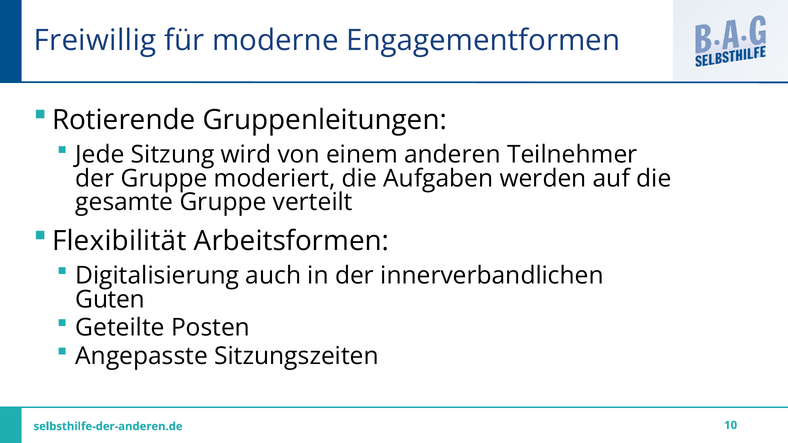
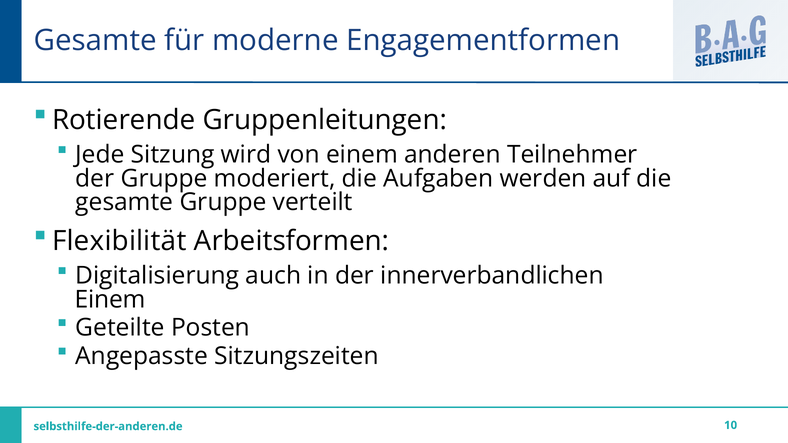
Freiwillig: Freiwillig -> Gesamte (95, 40)
Guten: Guten -> Einem (110, 300)
